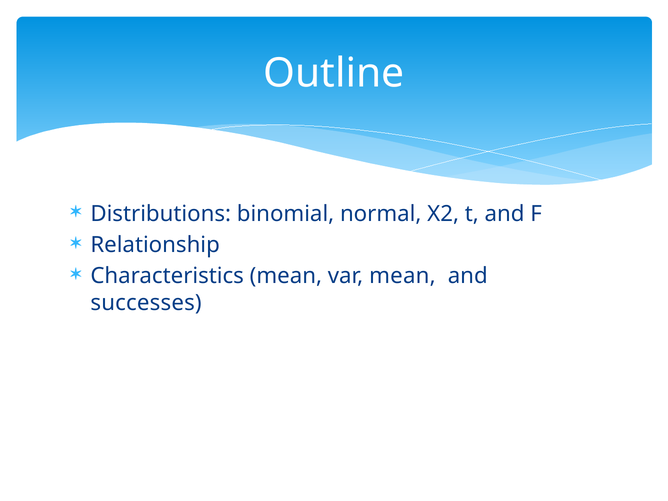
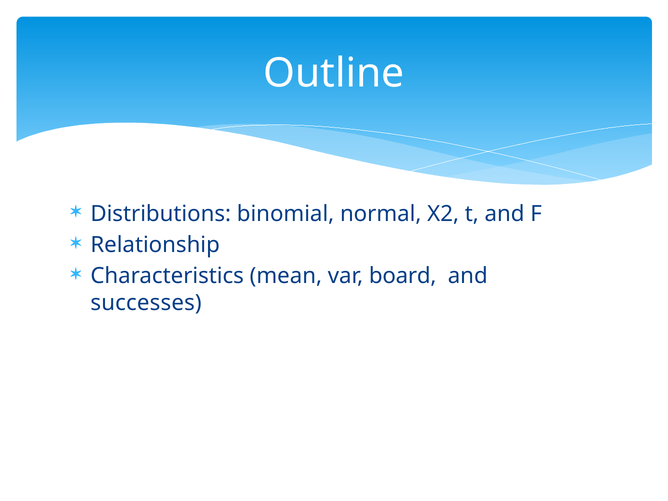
var mean: mean -> board (403, 276)
